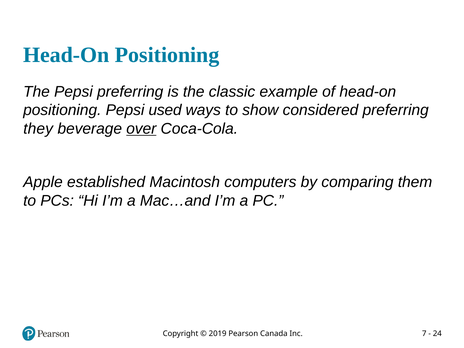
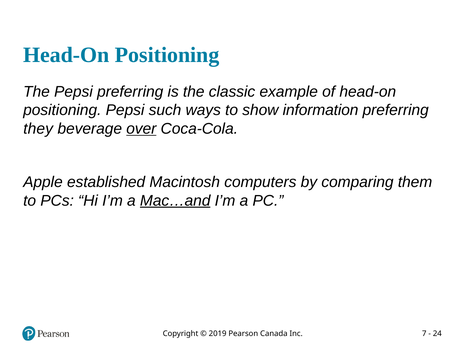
used: used -> such (165, 110)
considered: considered -> information (321, 110)
Mac…and underline: none -> present (175, 201)
